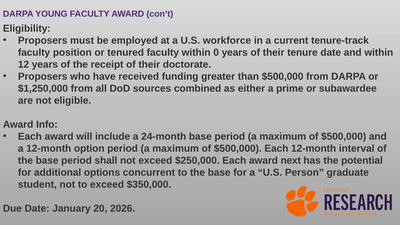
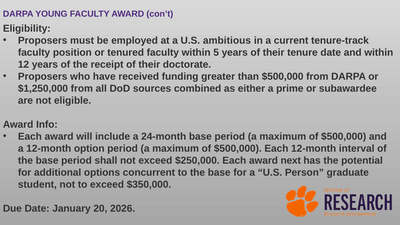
workforce: workforce -> ambitious (227, 40)
0: 0 -> 5 (216, 52)
